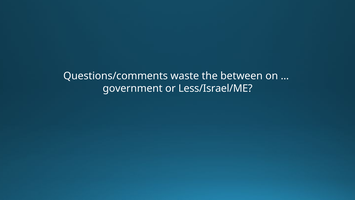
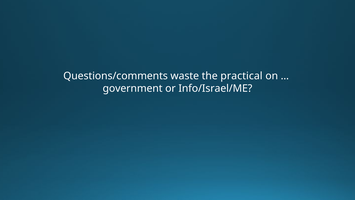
between: between -> practical (241, 76)
Less/Israel/ME: Less/Israel/ME -> Info/Israel/ME (215, 88)
